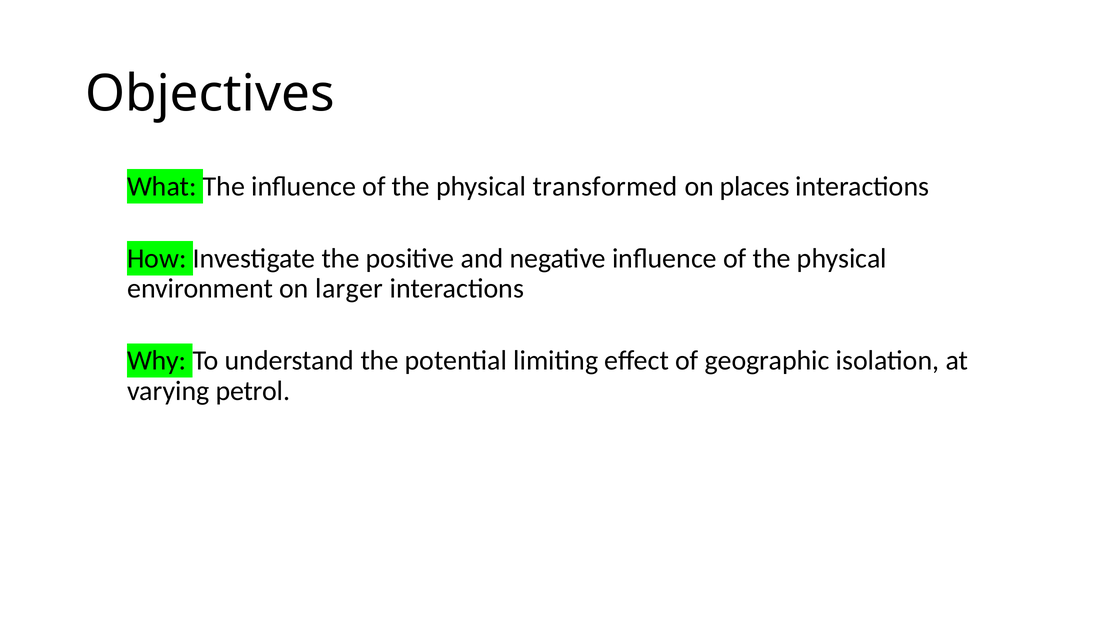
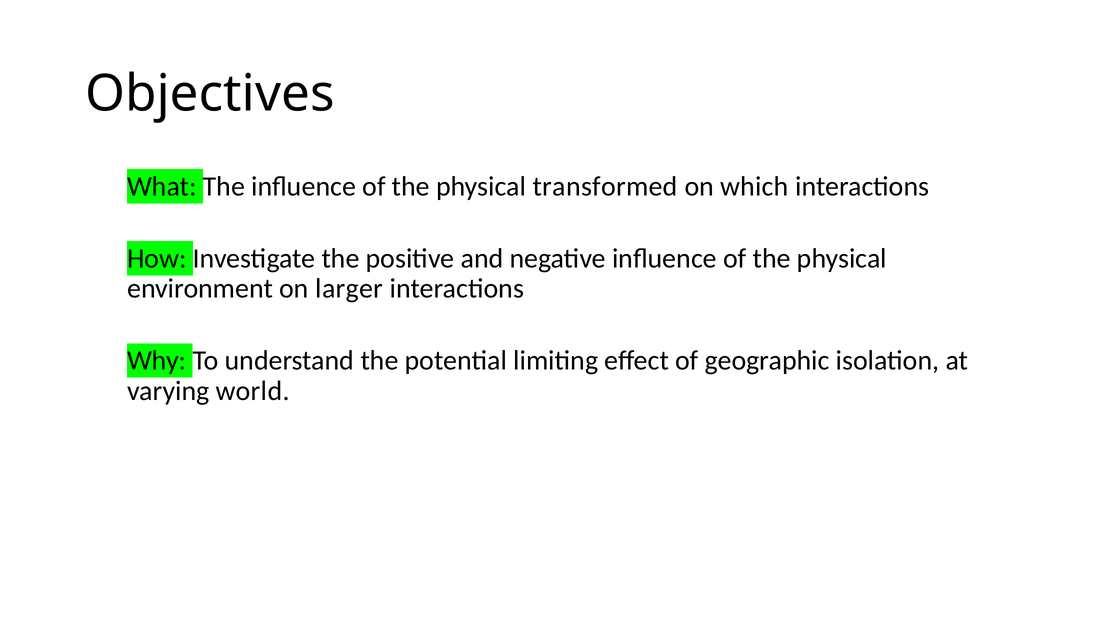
places: places -> which (754, 187)
petrol: petrol -> world (253, 391)
